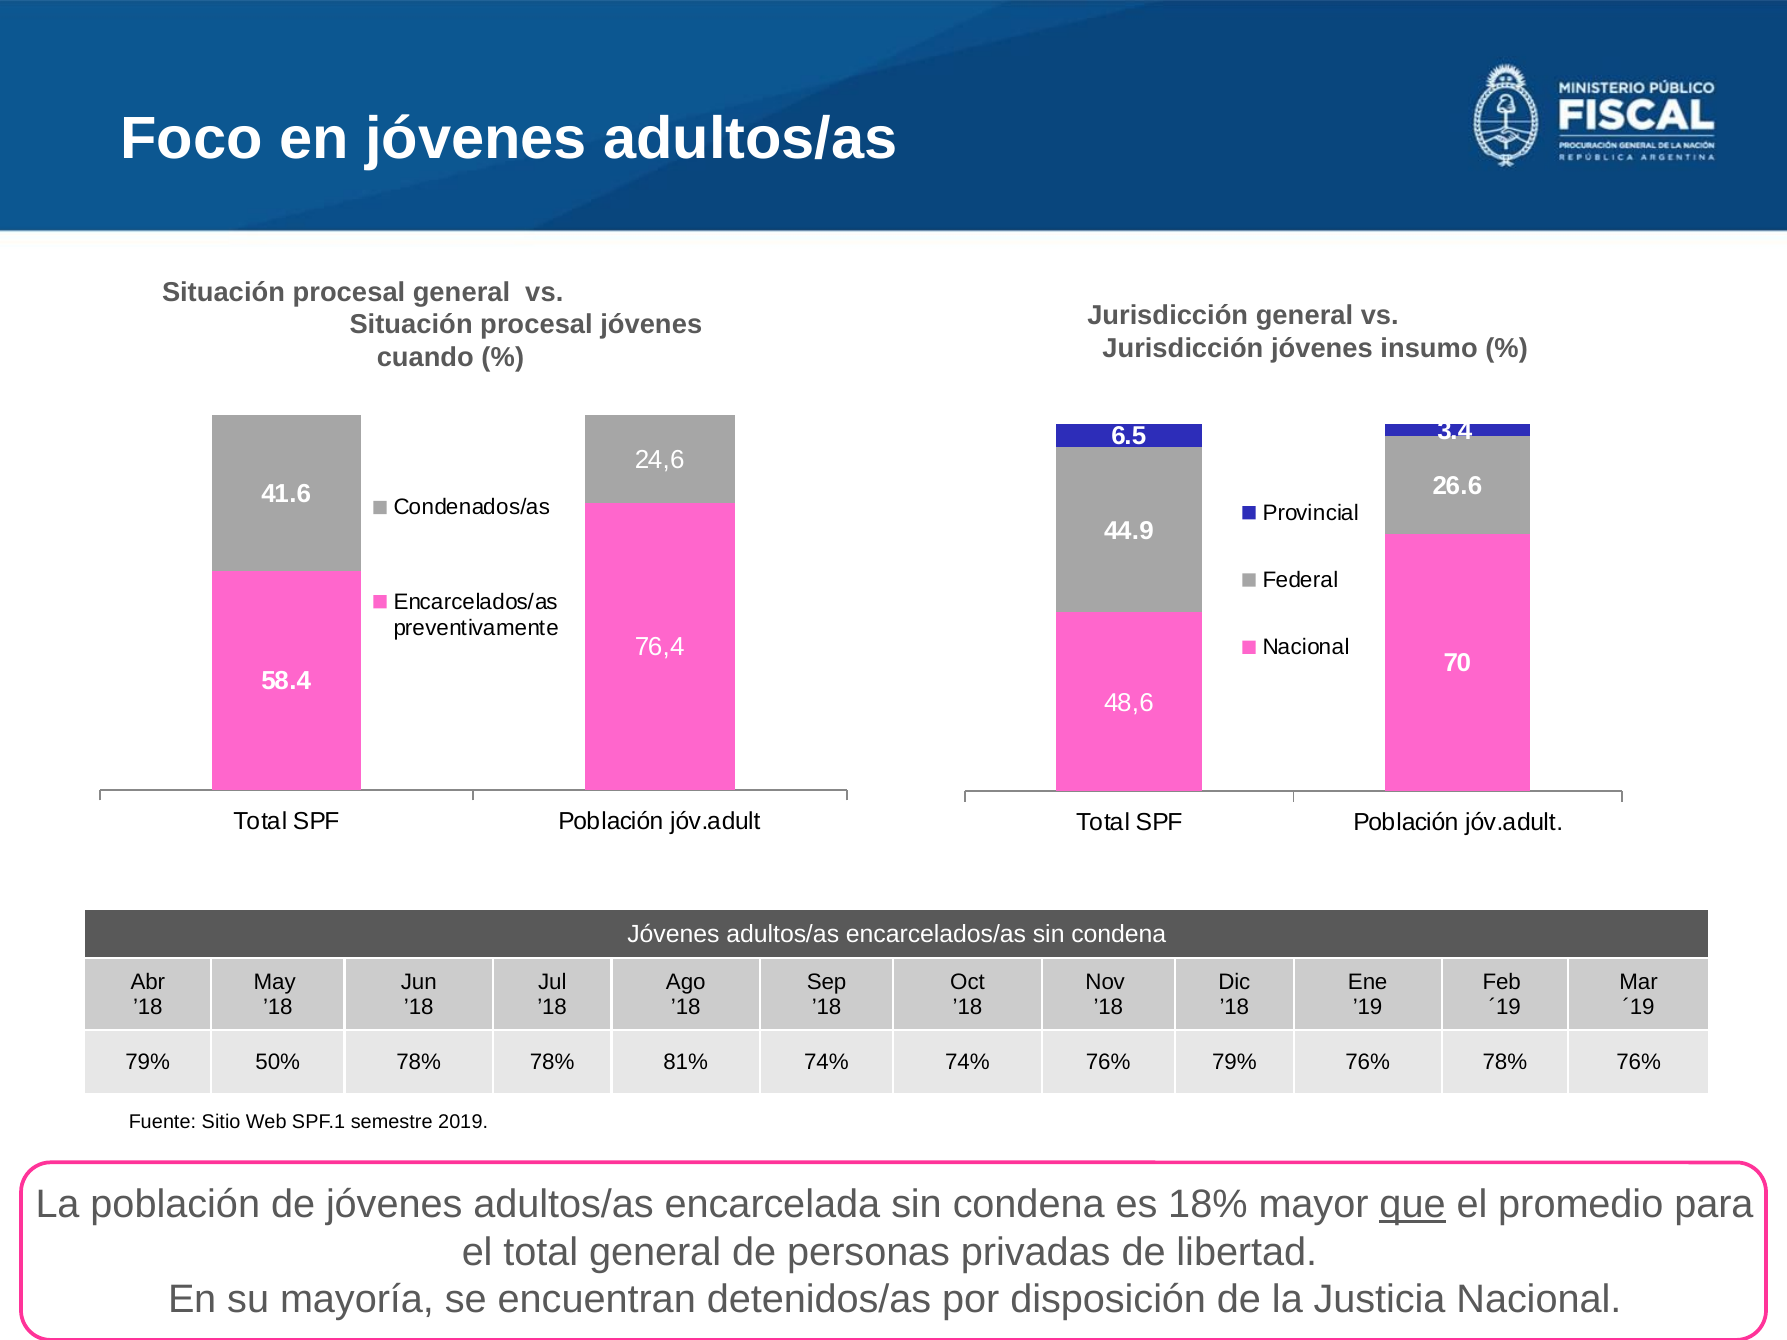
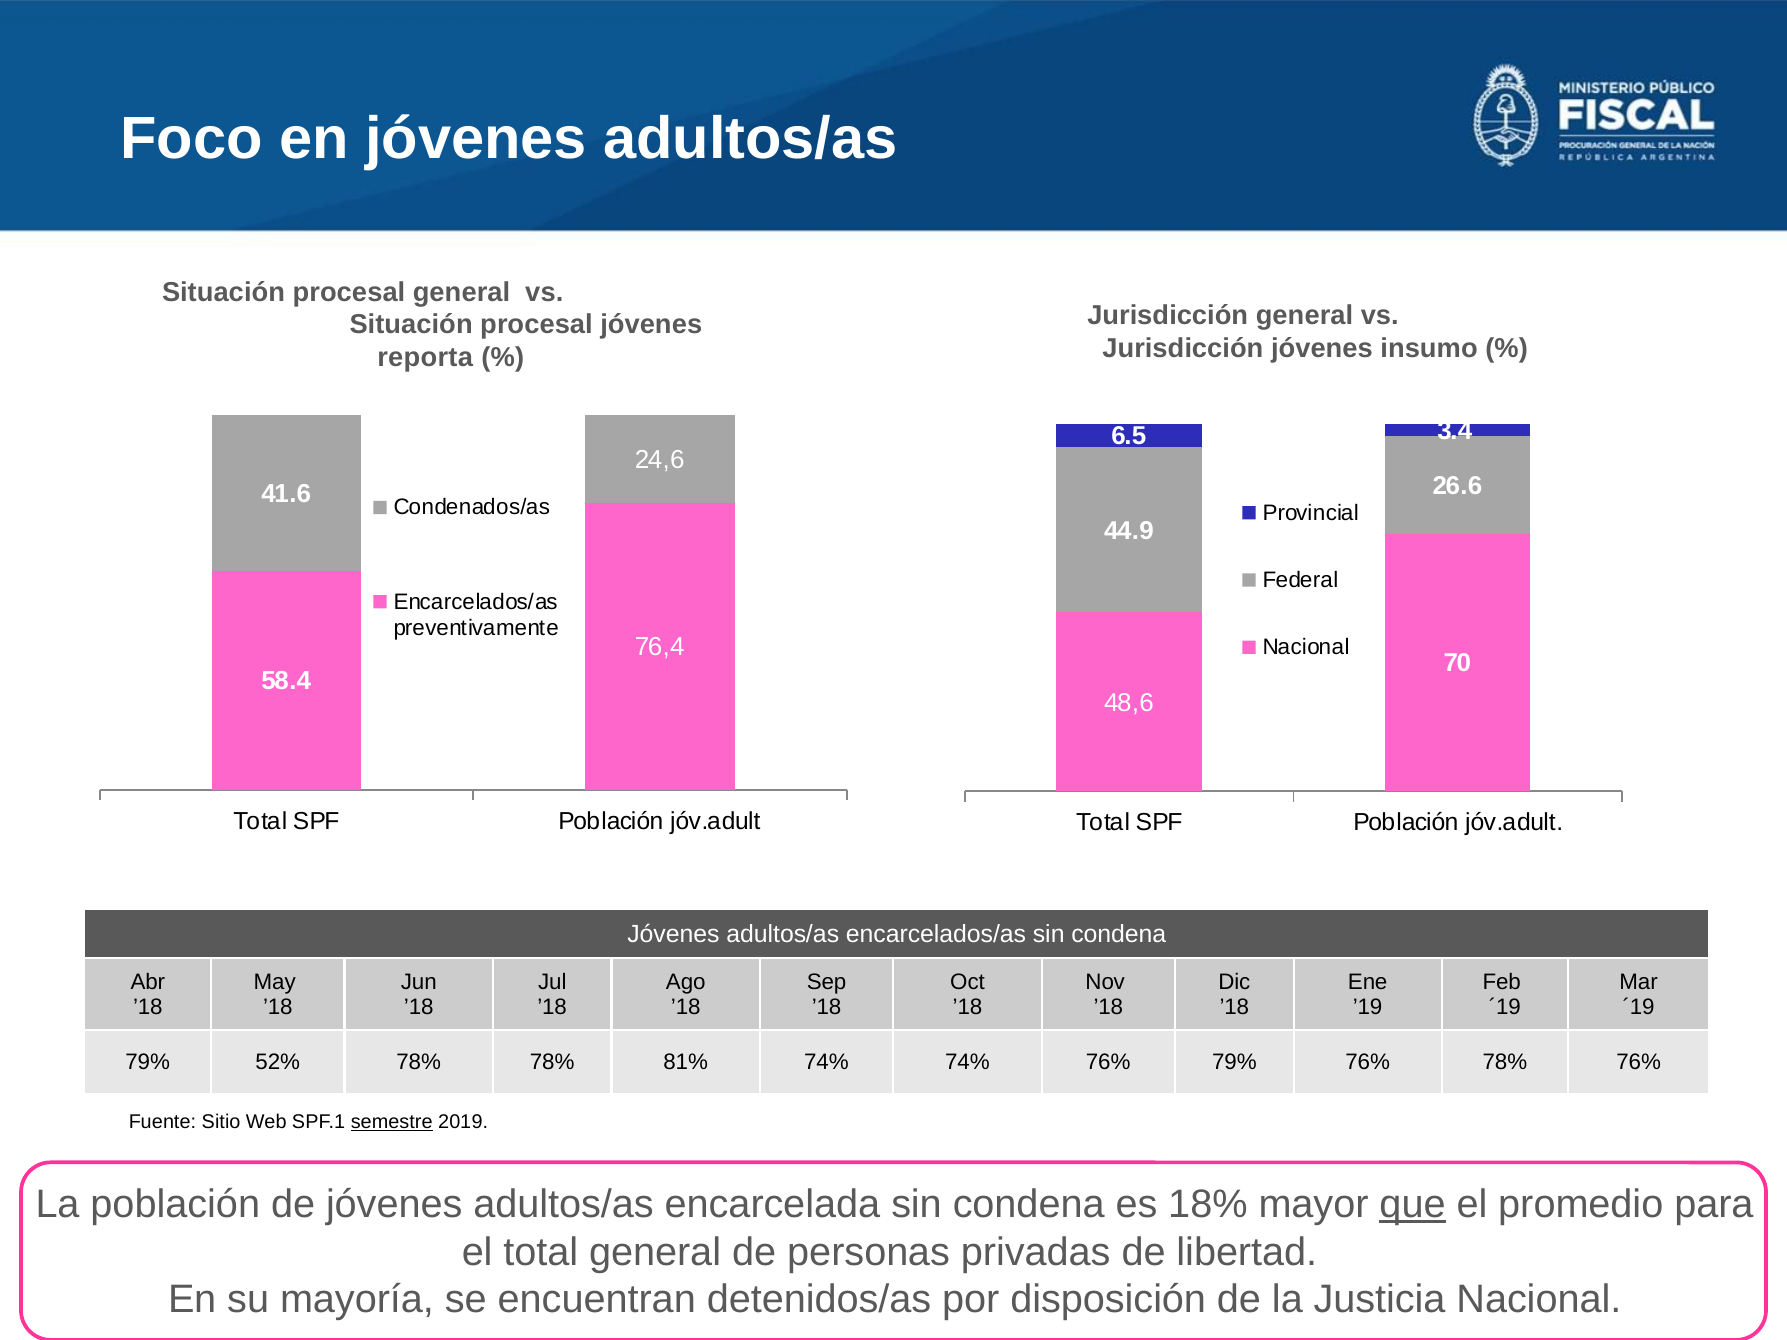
cuando: cuando -> reporta (425, 358)
50%: 50% -> 52% (278, 1062)
semestre underline: none -> present (392, 1122)
